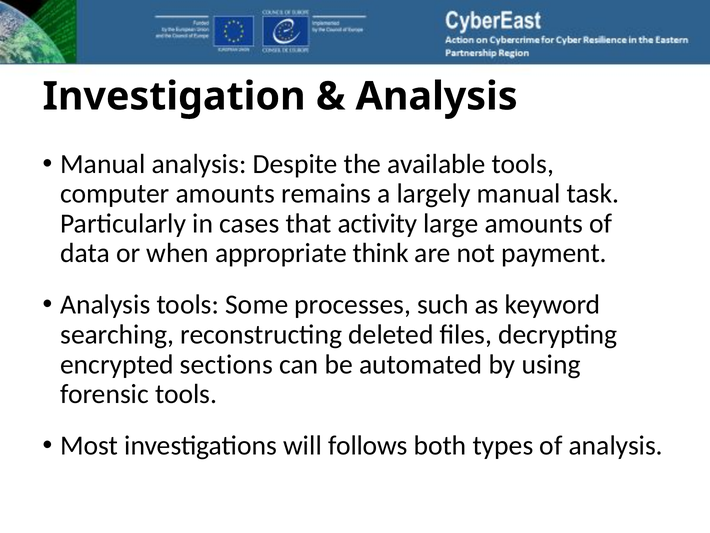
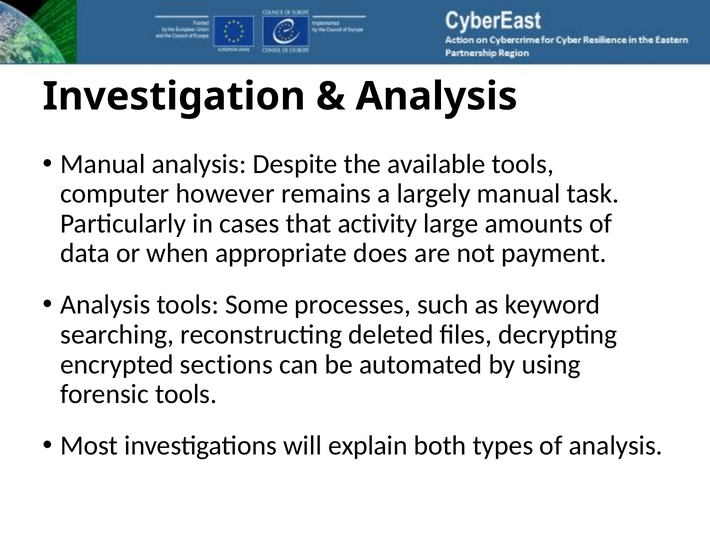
computer amounts: amounts -> however (225, 194)
think: think -> does (380, 253)
follows: follows -> explain (368, 445)
